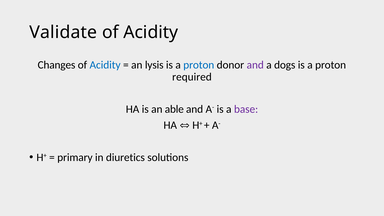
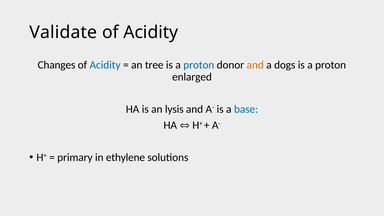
lysis: lysis -> tree (154, 65)
and colour: purple -> orange (255, 65)
required: required -> enlarged (192, 77)
able: able -> lysis (174, 109)
base colour: purple -> blue (246, 109)
diuretics: diuretics -> ethylene (125, 157)
